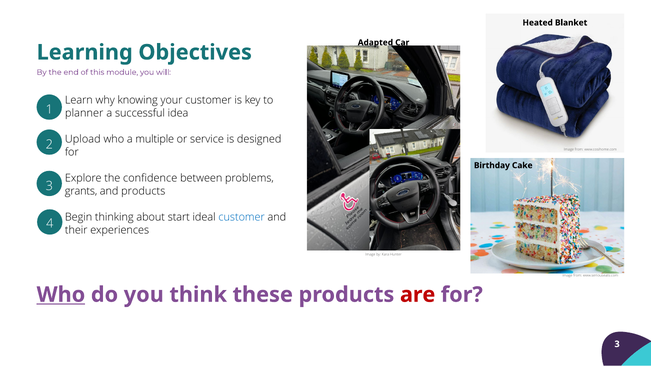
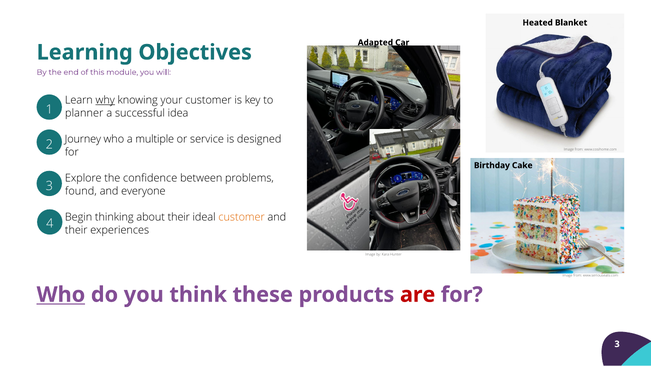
why underline: none -> present (105, 100)
Upload: Upload -> Journey (83, 139)
grants: grants -> found (81, 191)
and products: products -> everyone (143, 191)
about start: start -> their (179, 217)
customer colour: blue -> orange (242, 217)
